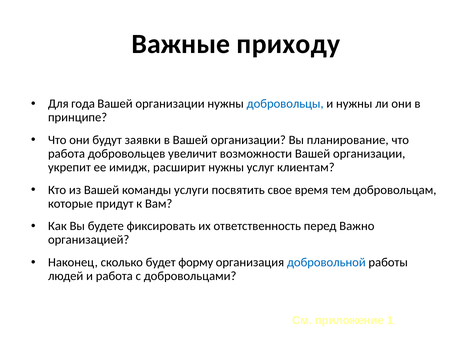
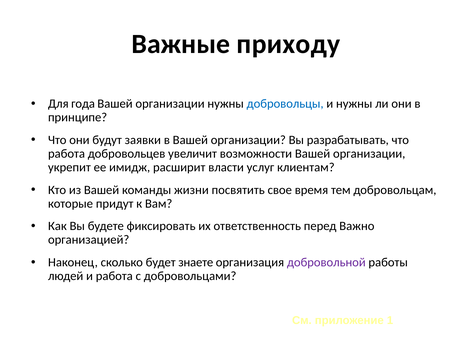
планирование: планирование -> разрабатывать (348, 140)
расширит нужны: нужны -> власти (226, 167)
услуги: услуги -> жизни (191, 190)
форму: форму -> знаете (196, 262)
добровольной colour: blue -> purple (326, 262)
